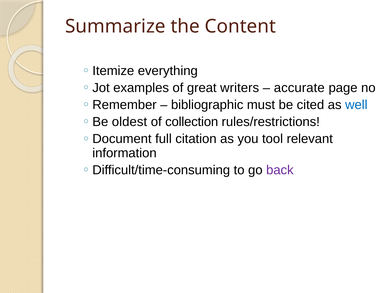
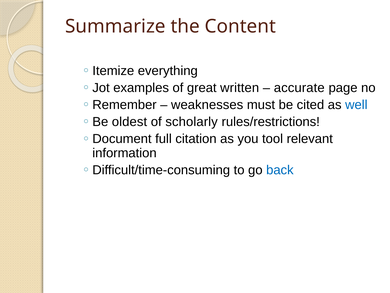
writers: writers -> written (240, 88)
bibliographic: bibliographic -> weaknesses (207, 105)
collection: collection -> scholarly (192, 122)
back colour: purple -> blue (280, 170)
